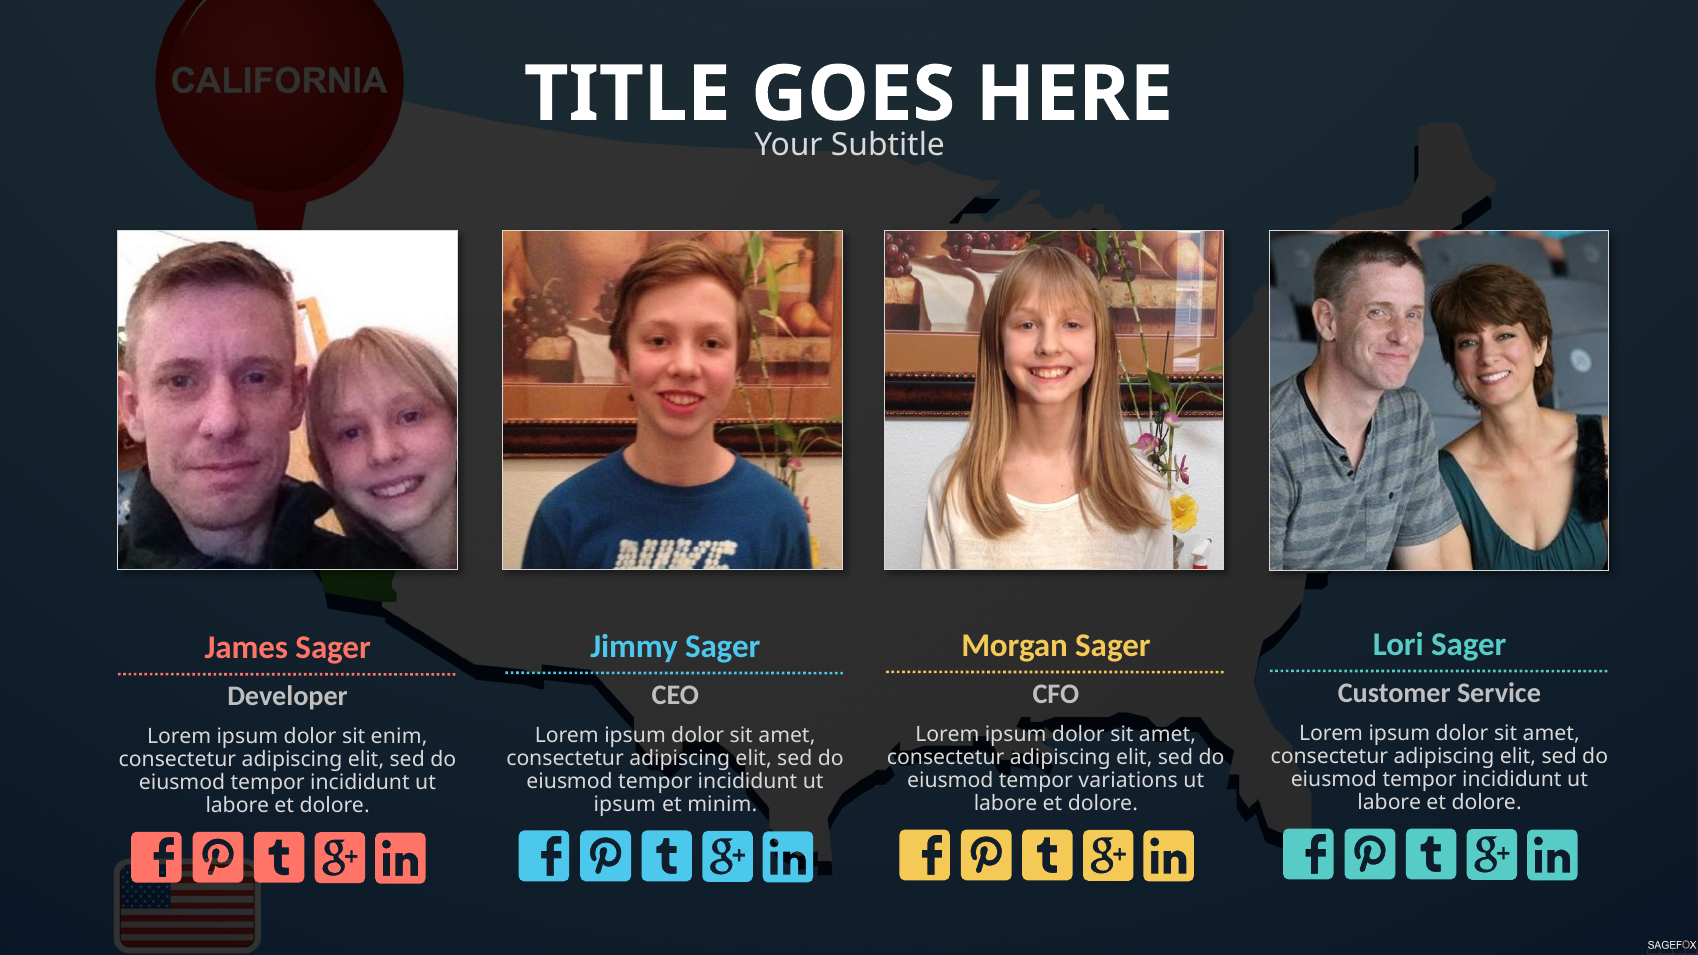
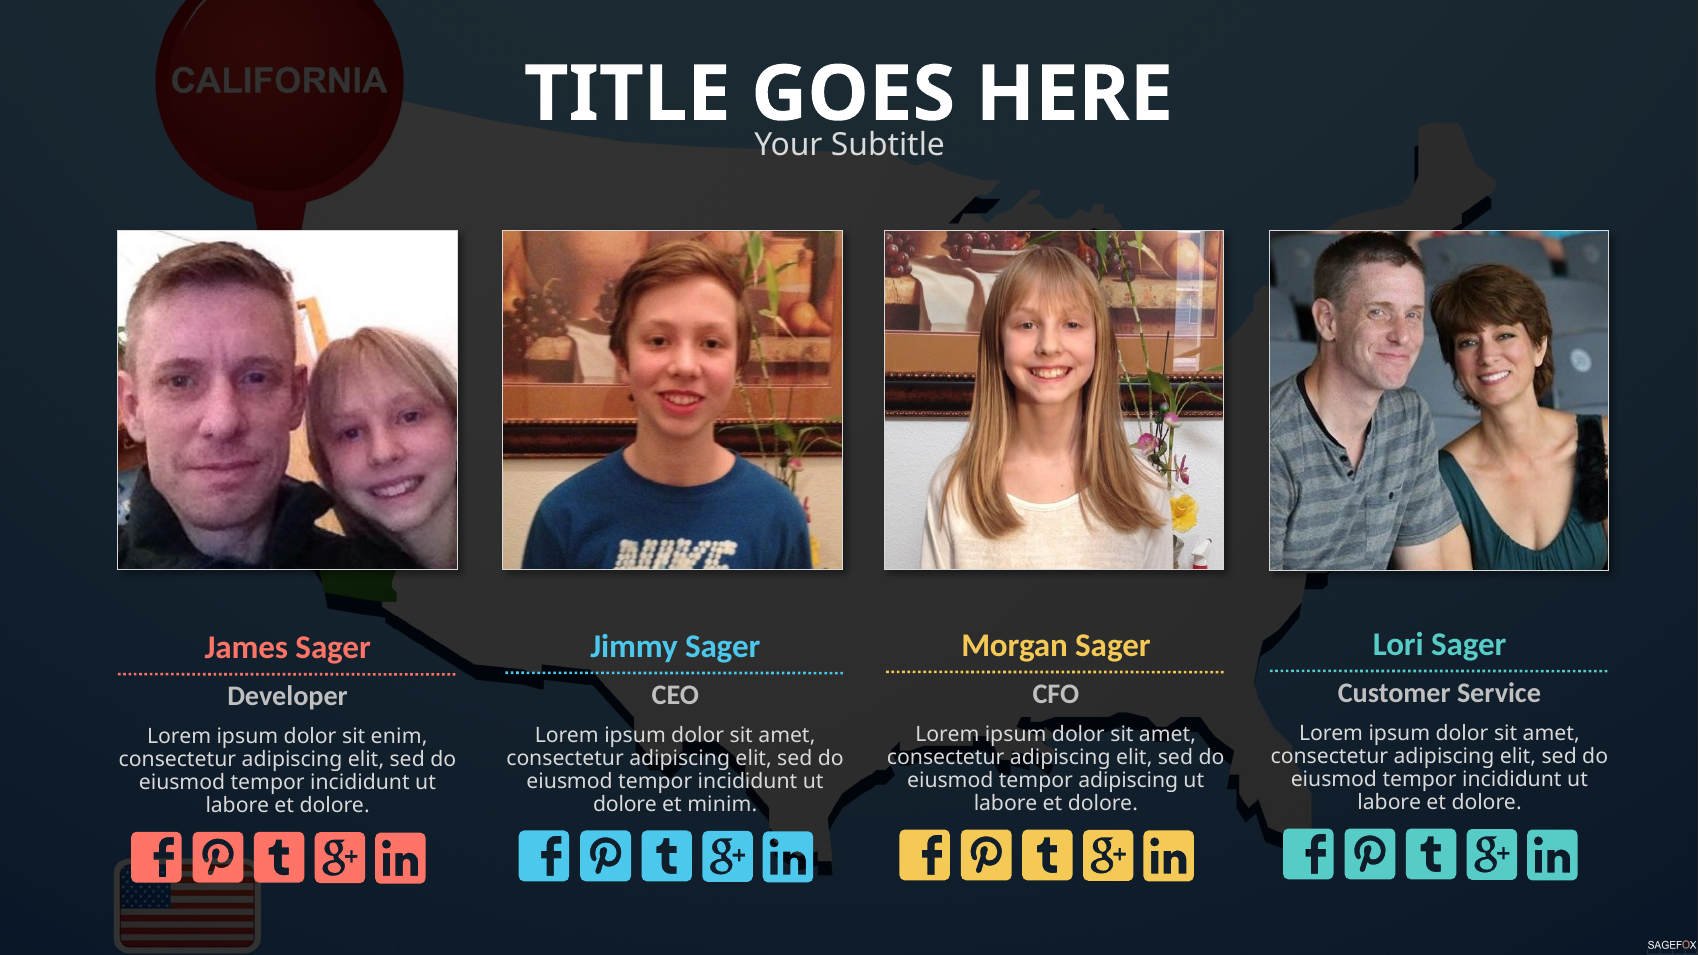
tempor variations: variations -> adipiscing (1128, 780)
ipsum: ipsum -> dolore (625, 804)
